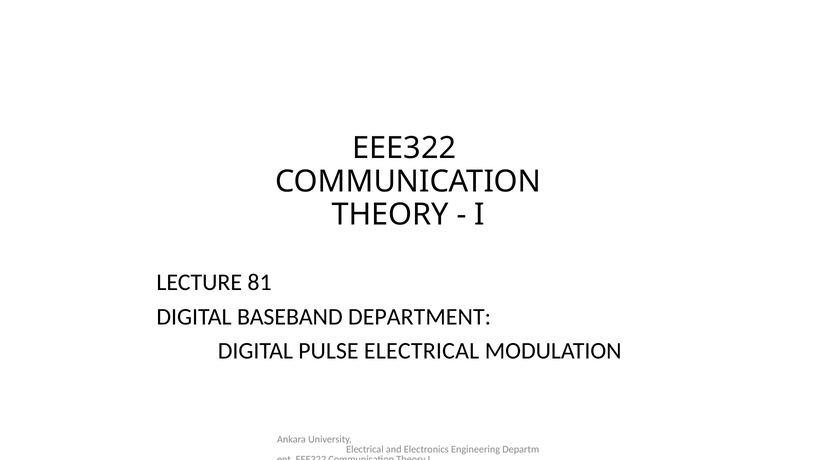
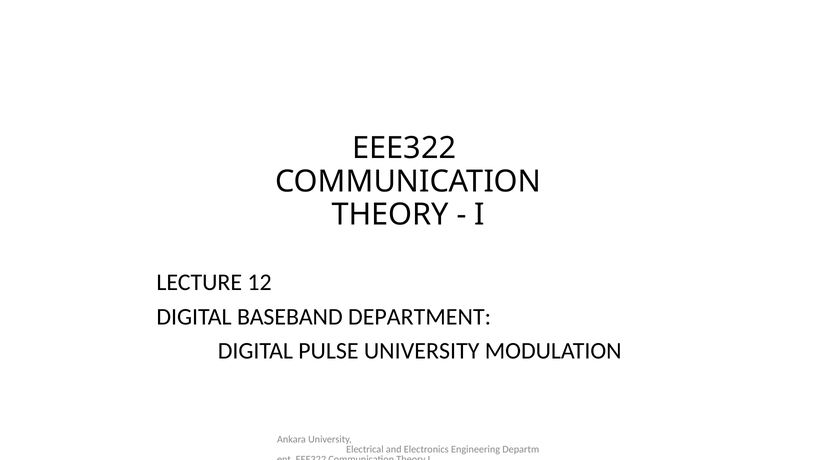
81: 81 -> 12 (260, 283)
PULSE ELECTRICAL: ELECTRICAL -> UNIVERSITY (422, 351)
